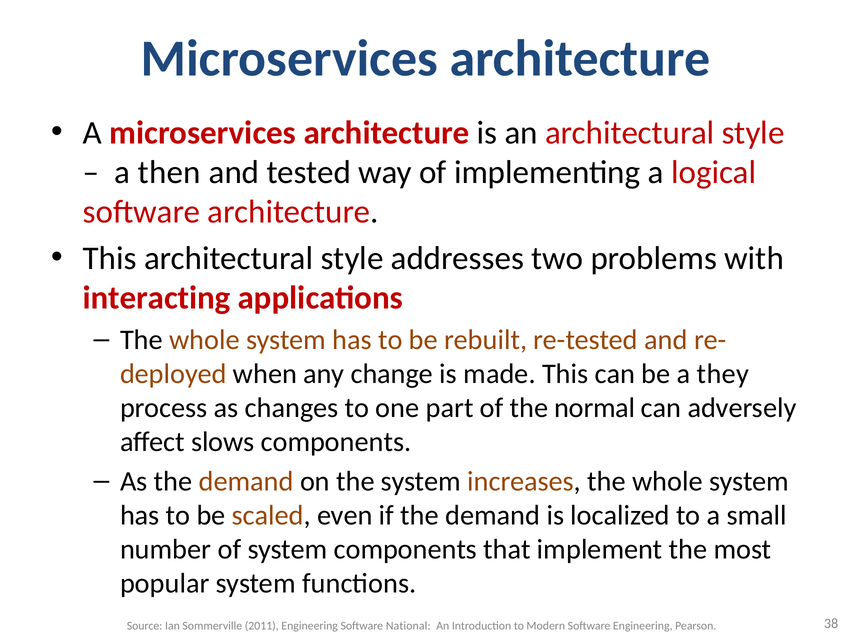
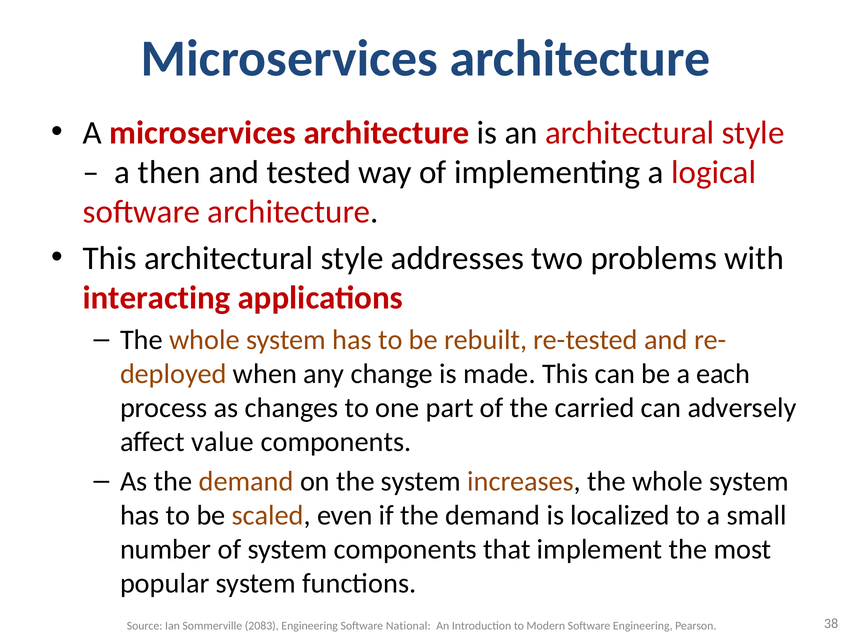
they: they -> each (723, 374)
normal: normal -> carried (595, 408)
slows: slows -> value (223, 442)
2011: 2011 -> 2083 (262, 626)
